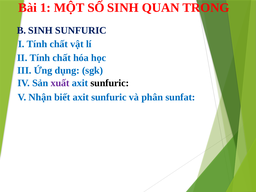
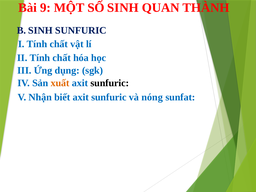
1: 1 -> 9 (45, 8)
TRONG: TRONG -> THÀNH (206, 8)
xuất colour: purple -> orange (60, 83)
phân: phân -> nóng (152, 97)
